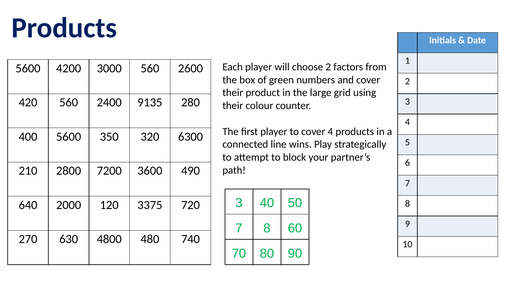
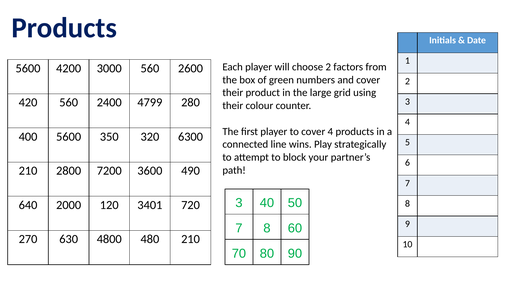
9135: 9135 -> 4799 (150, 102)
3375: 3375 -> 3401 (150, 205)
480 740: 740 -> 210 (191, 239)
